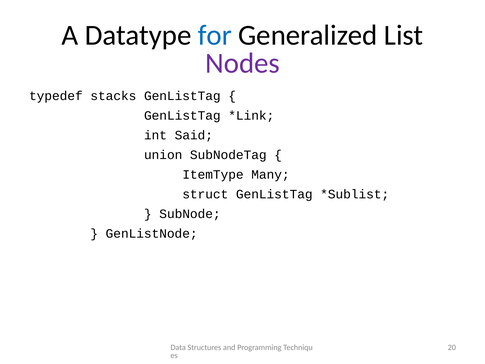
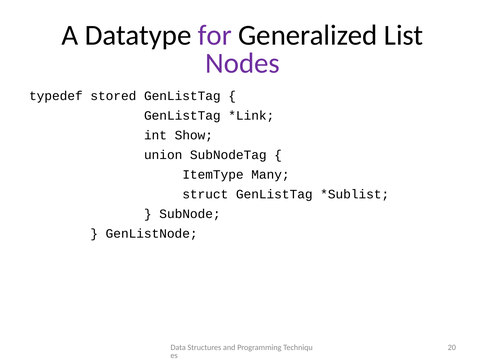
for colour: blue -> purple (215, 35)
stacks: stacks -> stored (113, 96)
Said: Said -> Show (194, 135)
